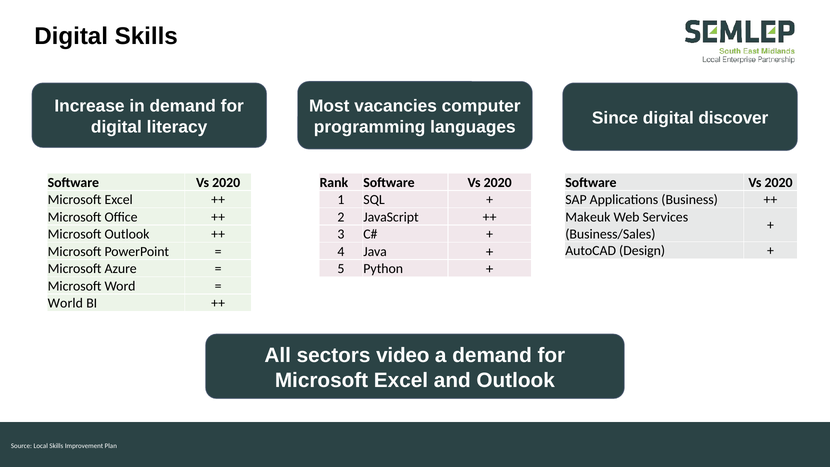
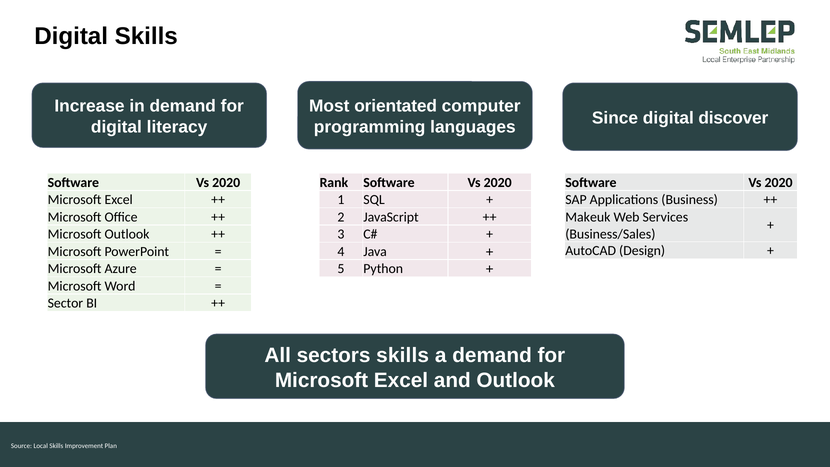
vacancies: vacancies -> orientated (396, 106)
World: World -> Sector (65, 303)
sectors video: video -> skills (403, 355)
